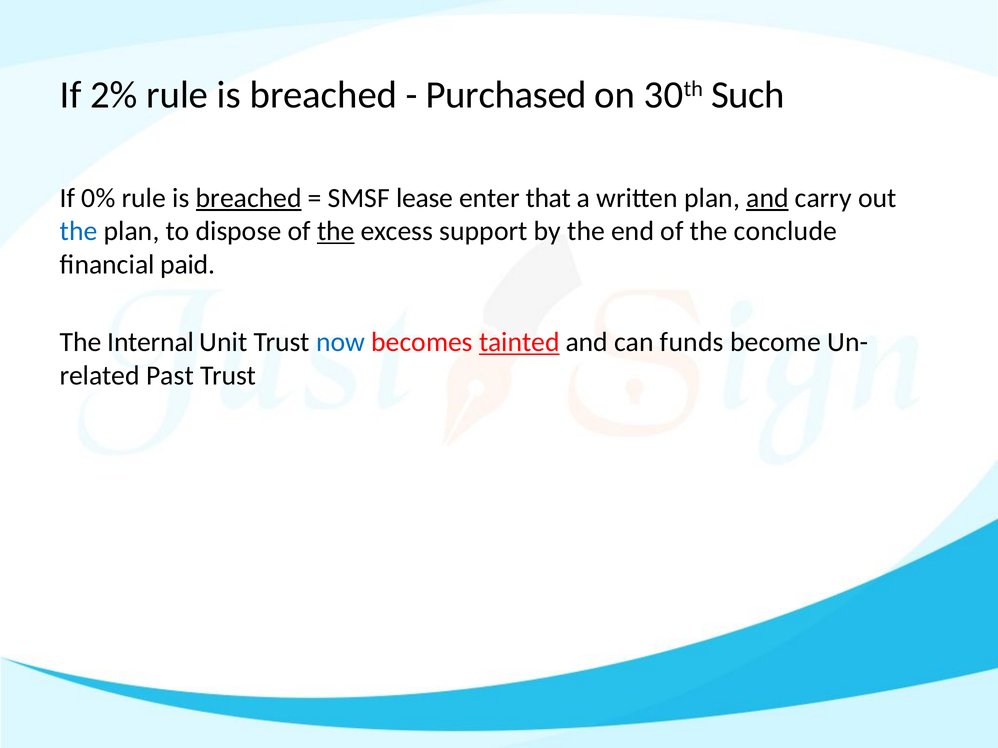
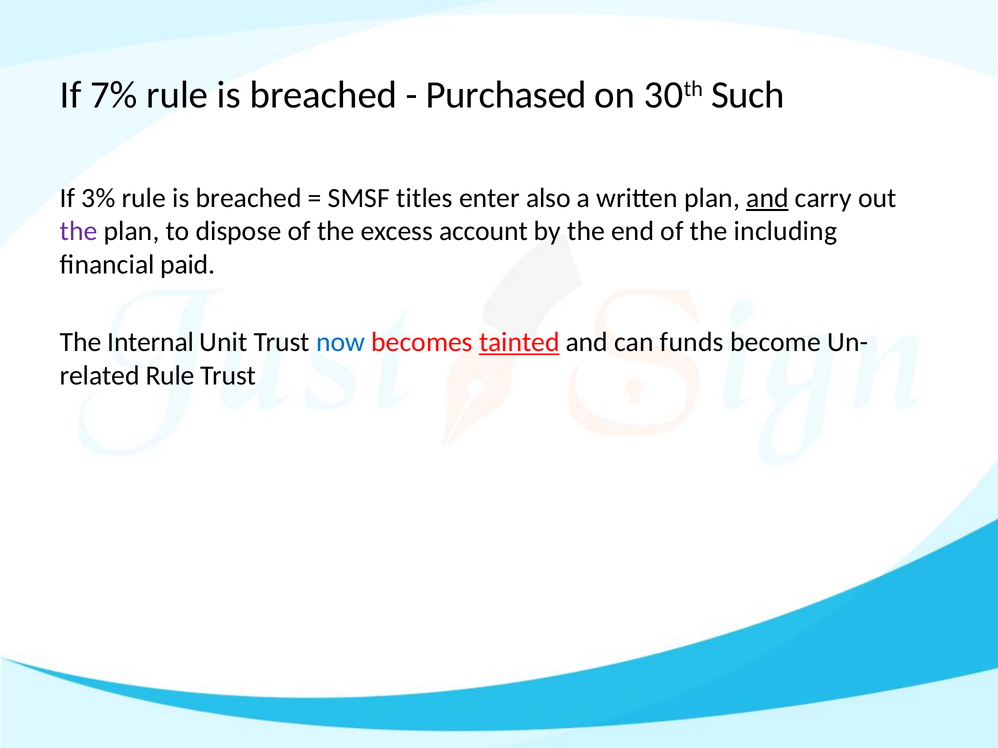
2%: 2% -> 7% (114, 95)
0%: 0% -> 3% (98, 198)
breached underline: present -> none (249, 198)
lease: lease -> titles (424, 198)
that: that -> also (548, 198)
the colour: blue -> purple (79, 232)
the underline: present -> none (336, 232)
support: support -> account (484, 232)
conclude: conclude -> including (786, 232)
related Past: Past -> Rule (170, 376)
